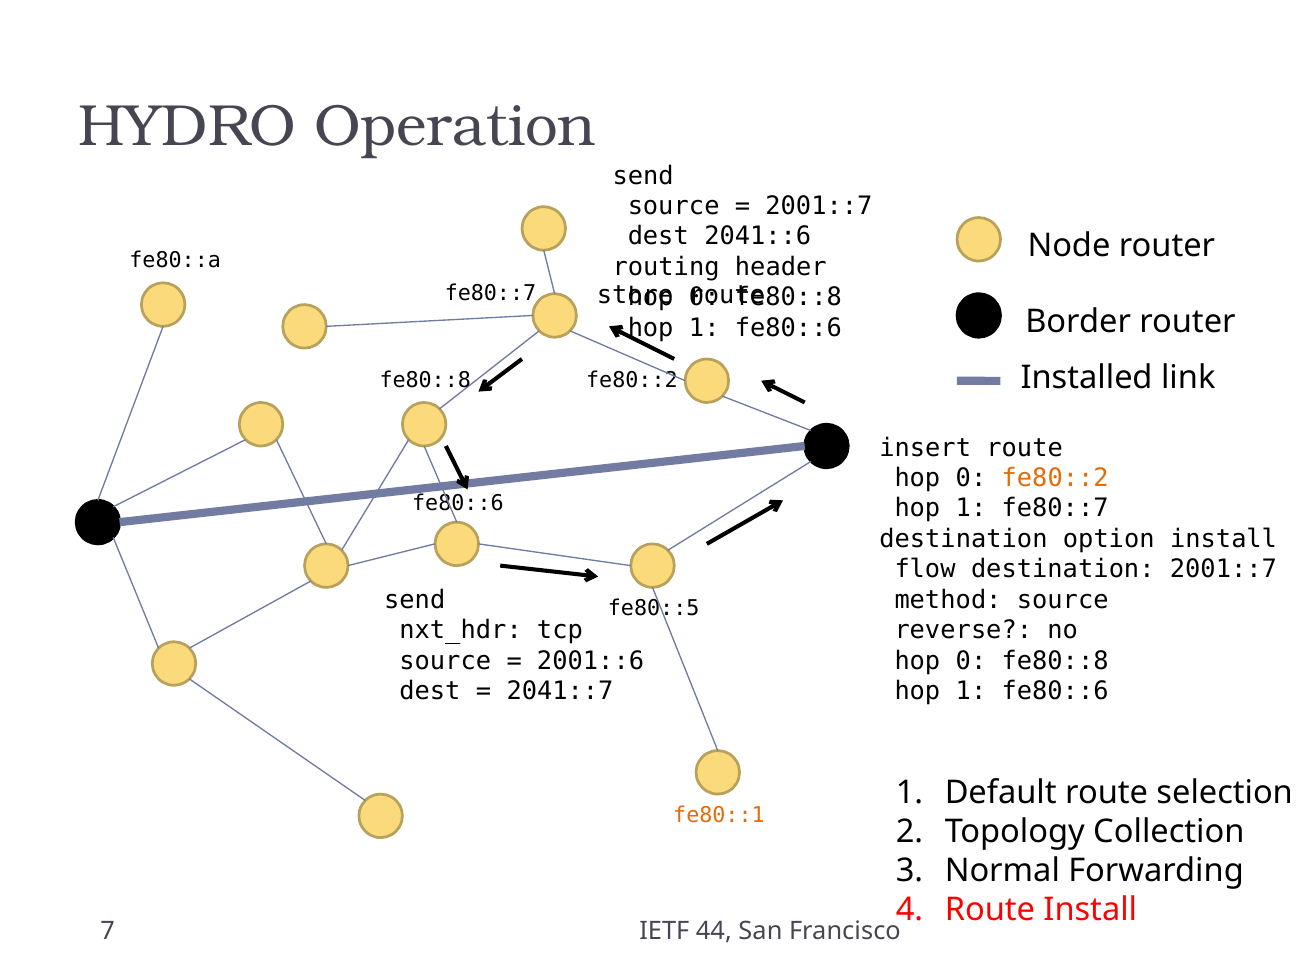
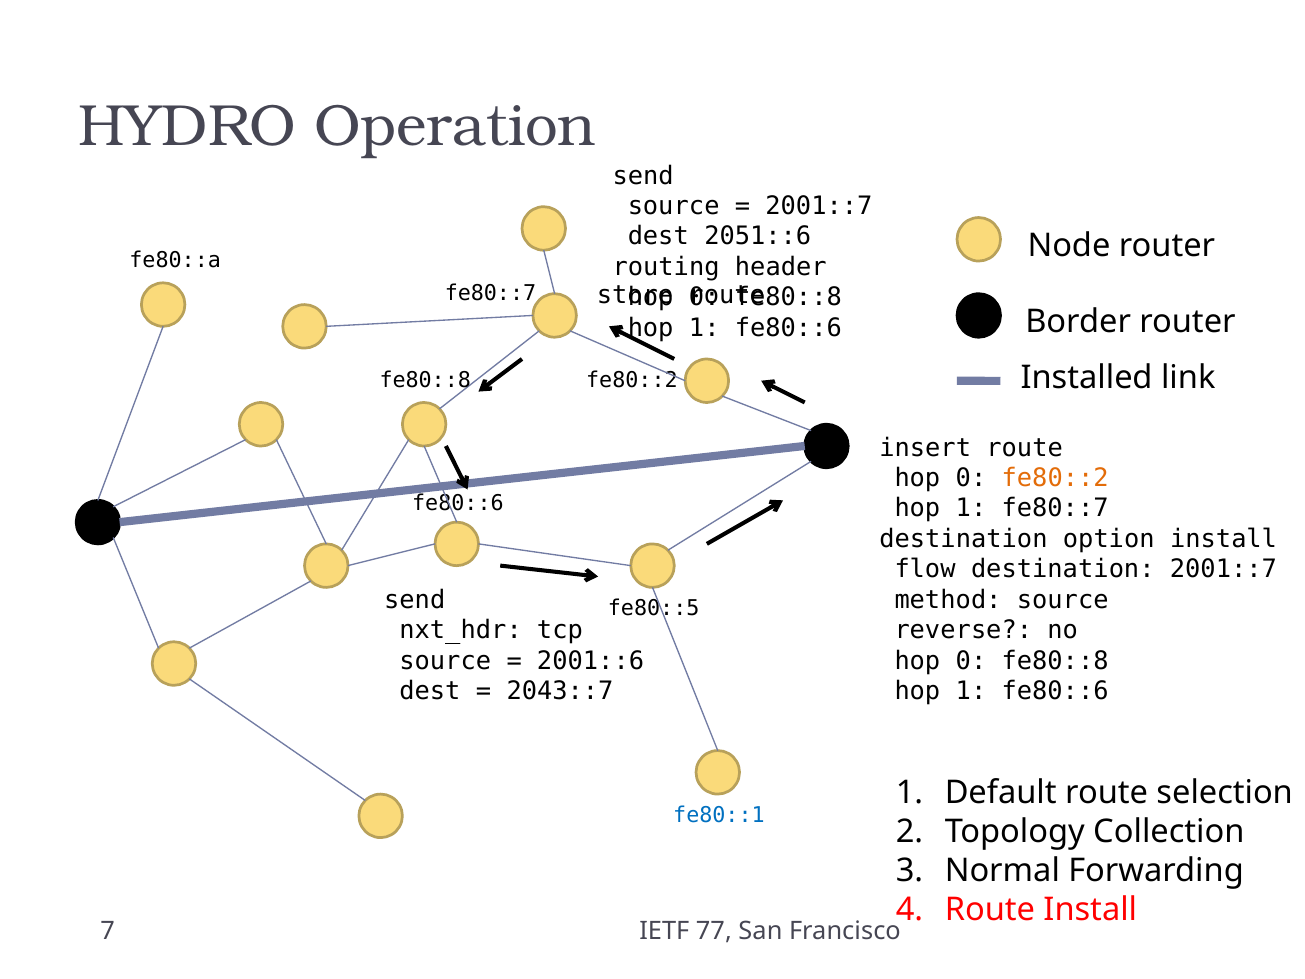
2041::6: 2041::6 -> 2051::6 (758, 237)
2041::7: 2041::7 -> 2043::7 (560, 691)
fe80::1 colour: orange -> blue (719, 815)
44: 44 -> 77 (714, 931)
